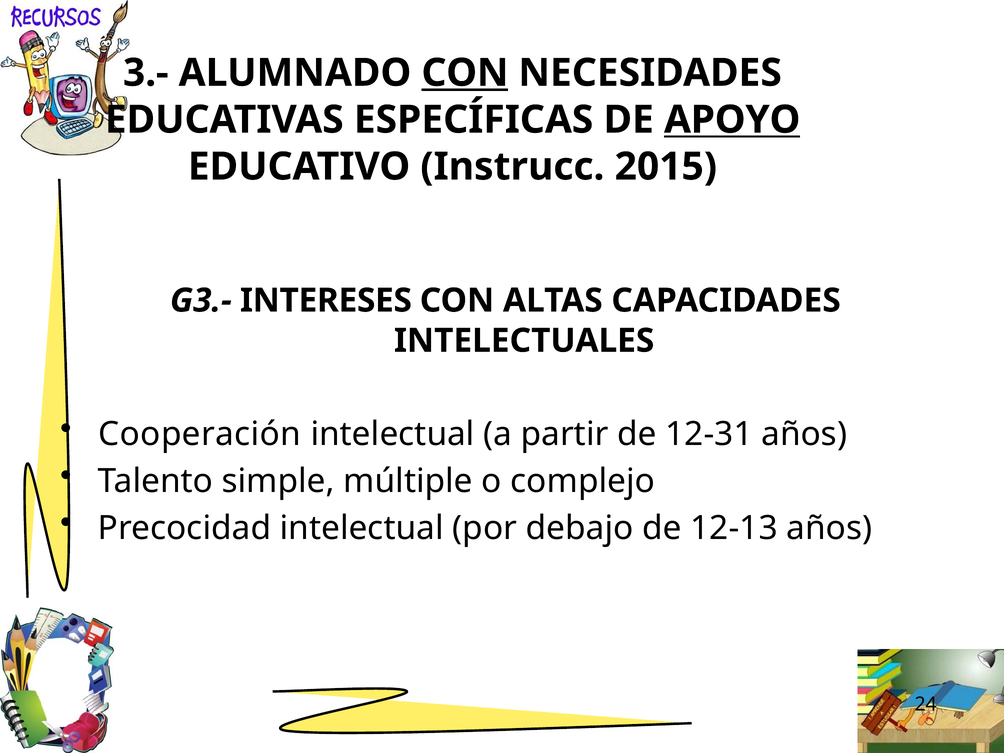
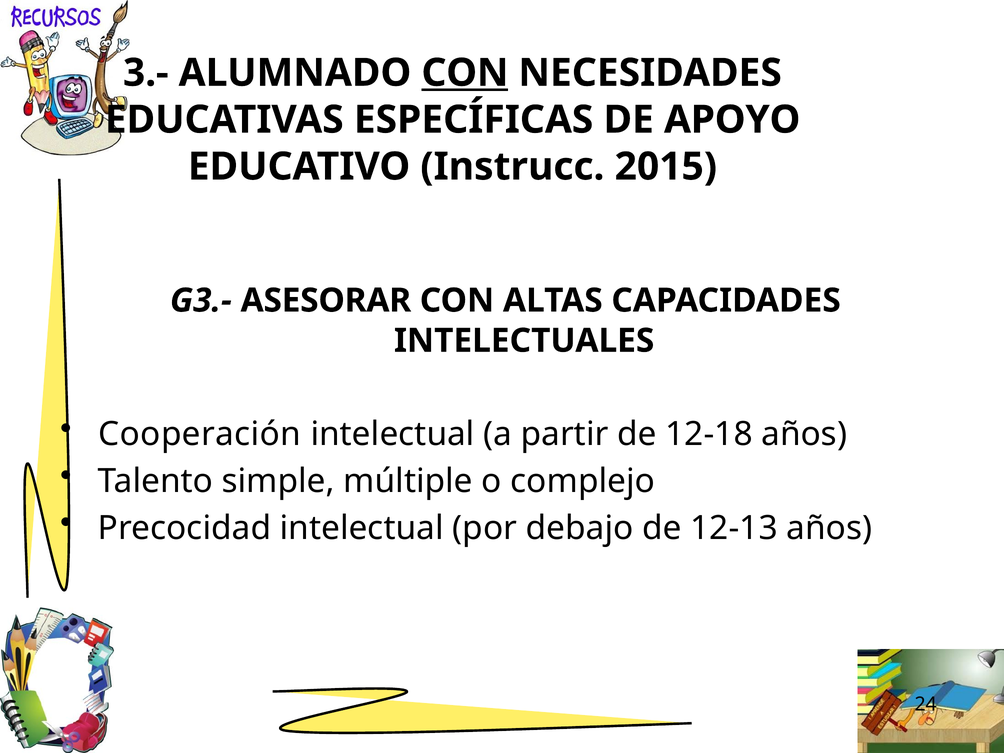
APOYO underline: present -> none (732, 120)
INTERESES: INTERESES -> ASESORAR (326, 301)
12-31: 12-31 -> 12-18 (709, 434)
